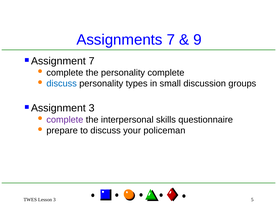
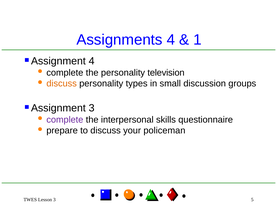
Assignments 7: 7 -> 4 (171, 40)
9: 9 -> 1 (198, 40)
Assignment 7: 7 -> 4 (92, 61)
personality complete: complete -> television (166, 73)
discuss colour: blue -> orange (62, 84)
